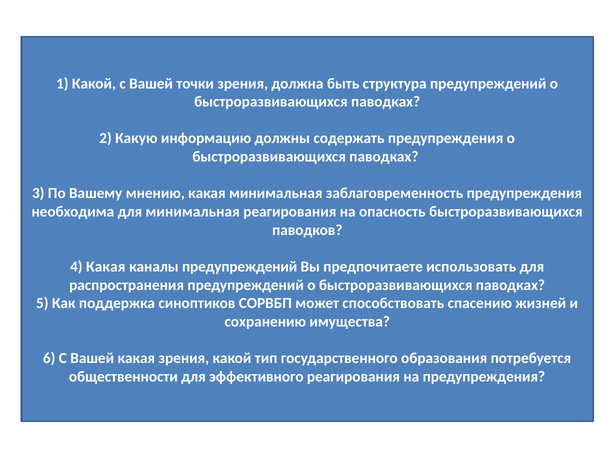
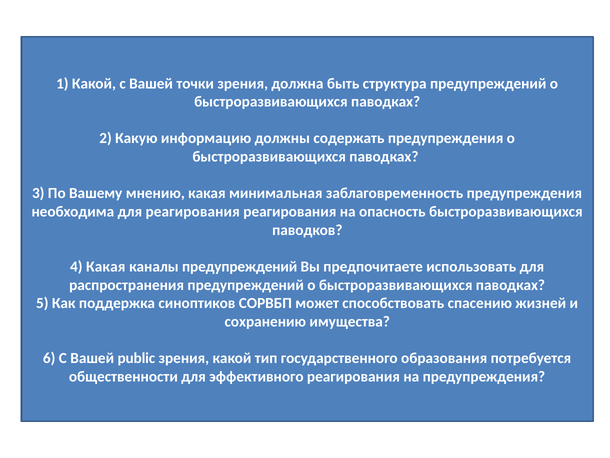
для минимальная: минимальная -> реагирования (193, 211)
Вашей какая: какая -> public (136, 358)
